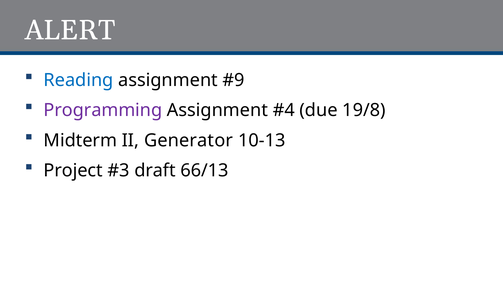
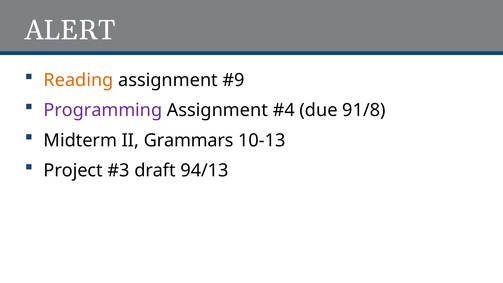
Reading colour: blue -> orange (79, 80)
19/8: 19/8 -> 91/8 (364, 110)
Generator: Generator -> Grammars (189, 140)
66/13: 66/13 -> 94/13 (205, 171)
